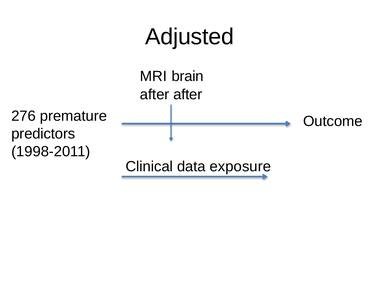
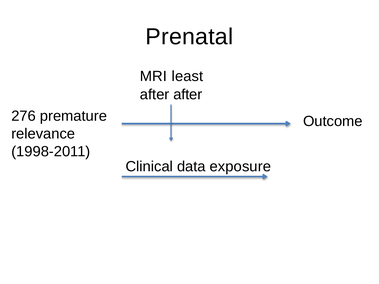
Adjusted: Adjusted -> Prenatal (189, 37)
brain: brain -> least (187, 76)
predictors: predictors -> relevance (43, 134)
